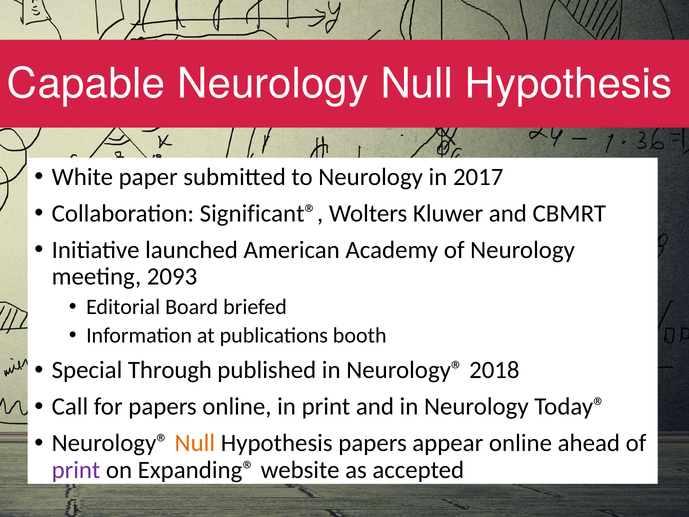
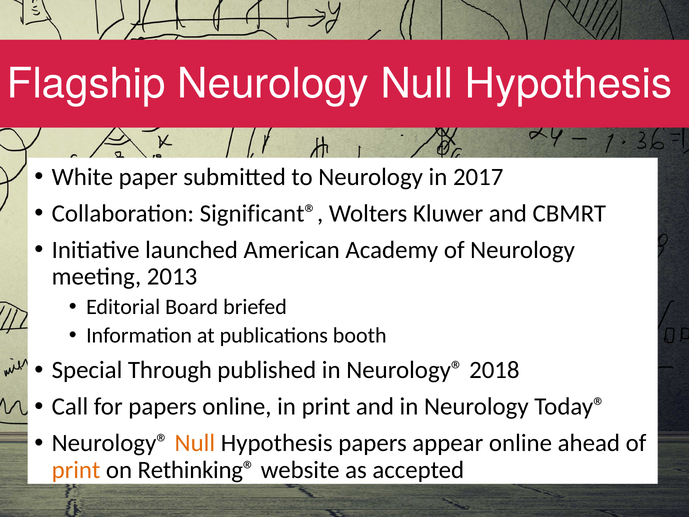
Capable: Capable -> Flagship (86, 84)
2093: 2093 -> 2013 (172, 277)
print colour: purple -> orange (76, 470)
Expanding®: Expanding® -> Rethinking® (196, 470)
